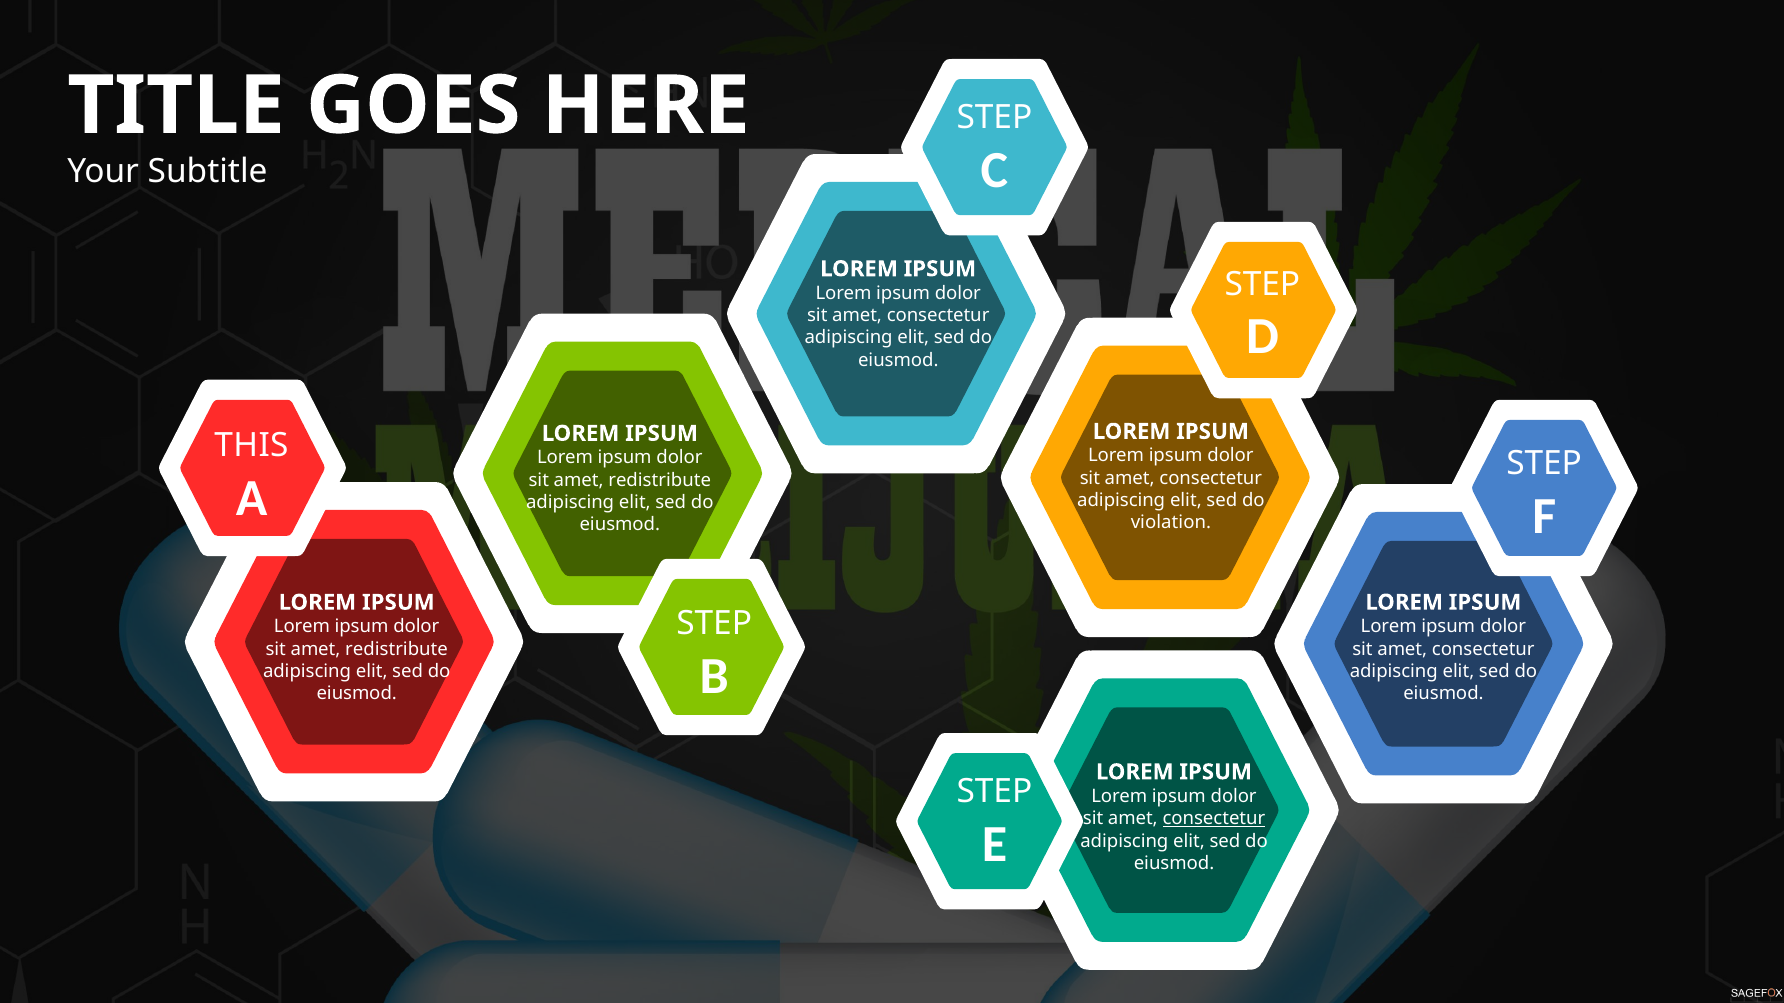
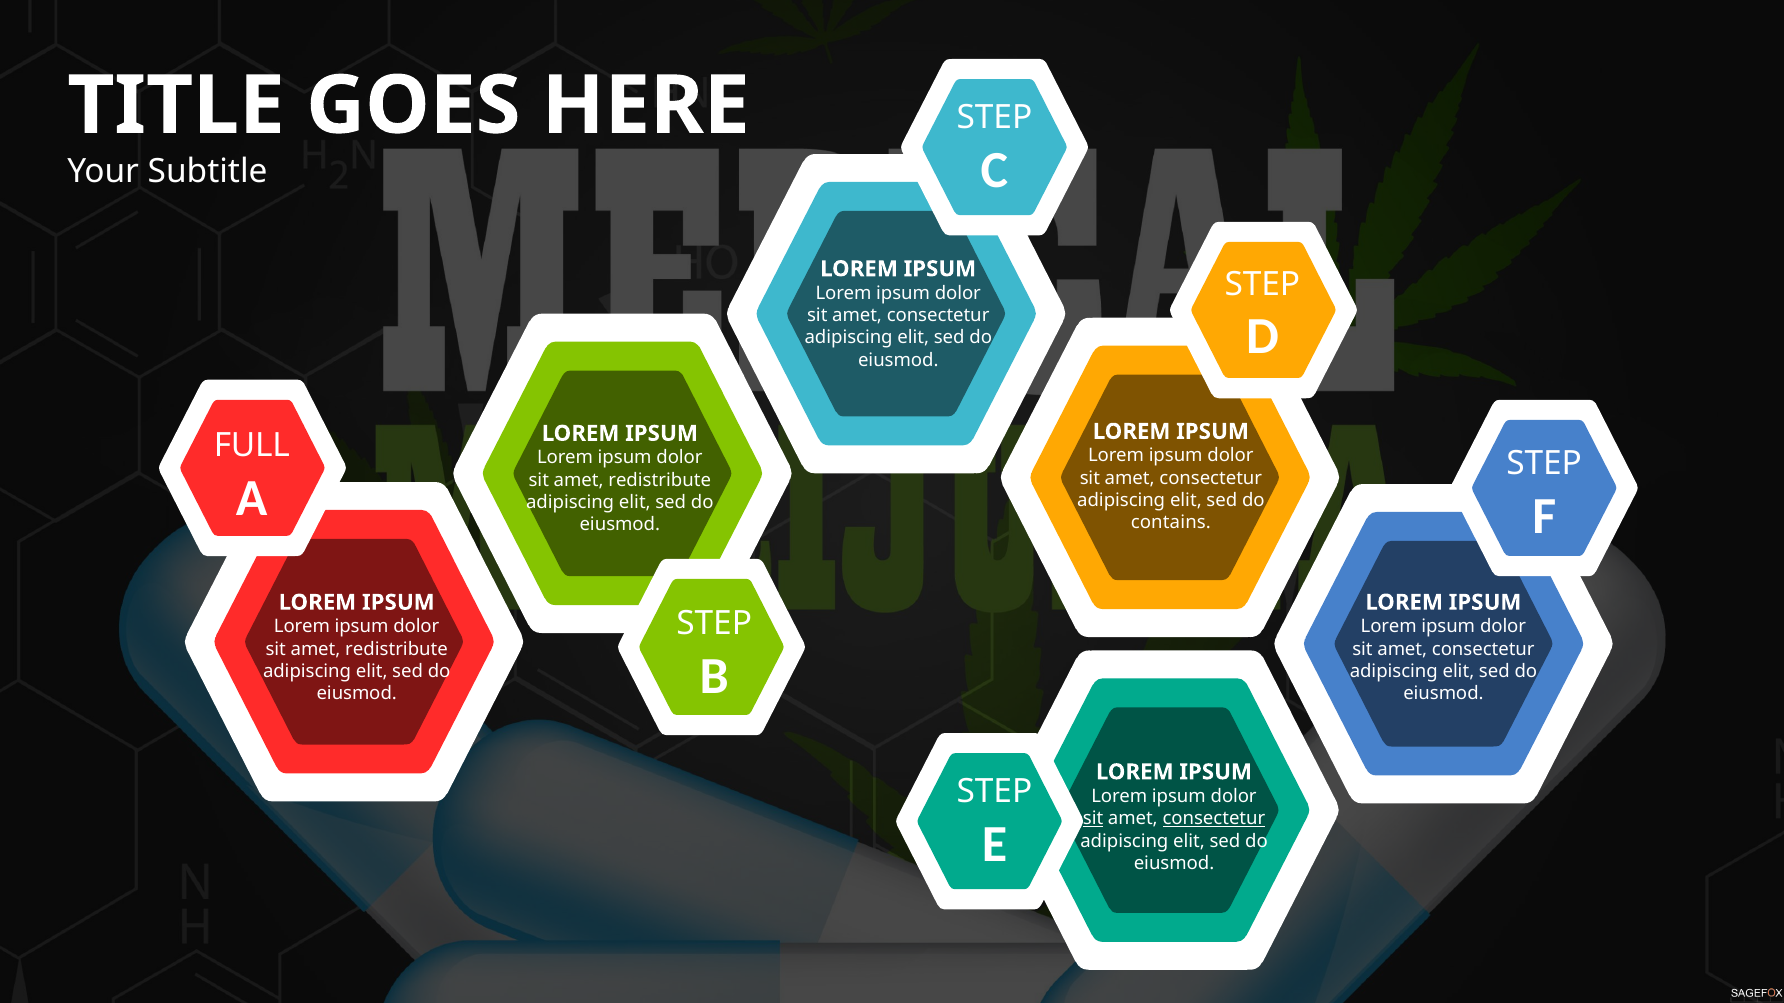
THIS: THIS -> FULL (252, 446)
violation: violation -> contains (1171, 523)
sit underline: none -> present (1093, 819)
